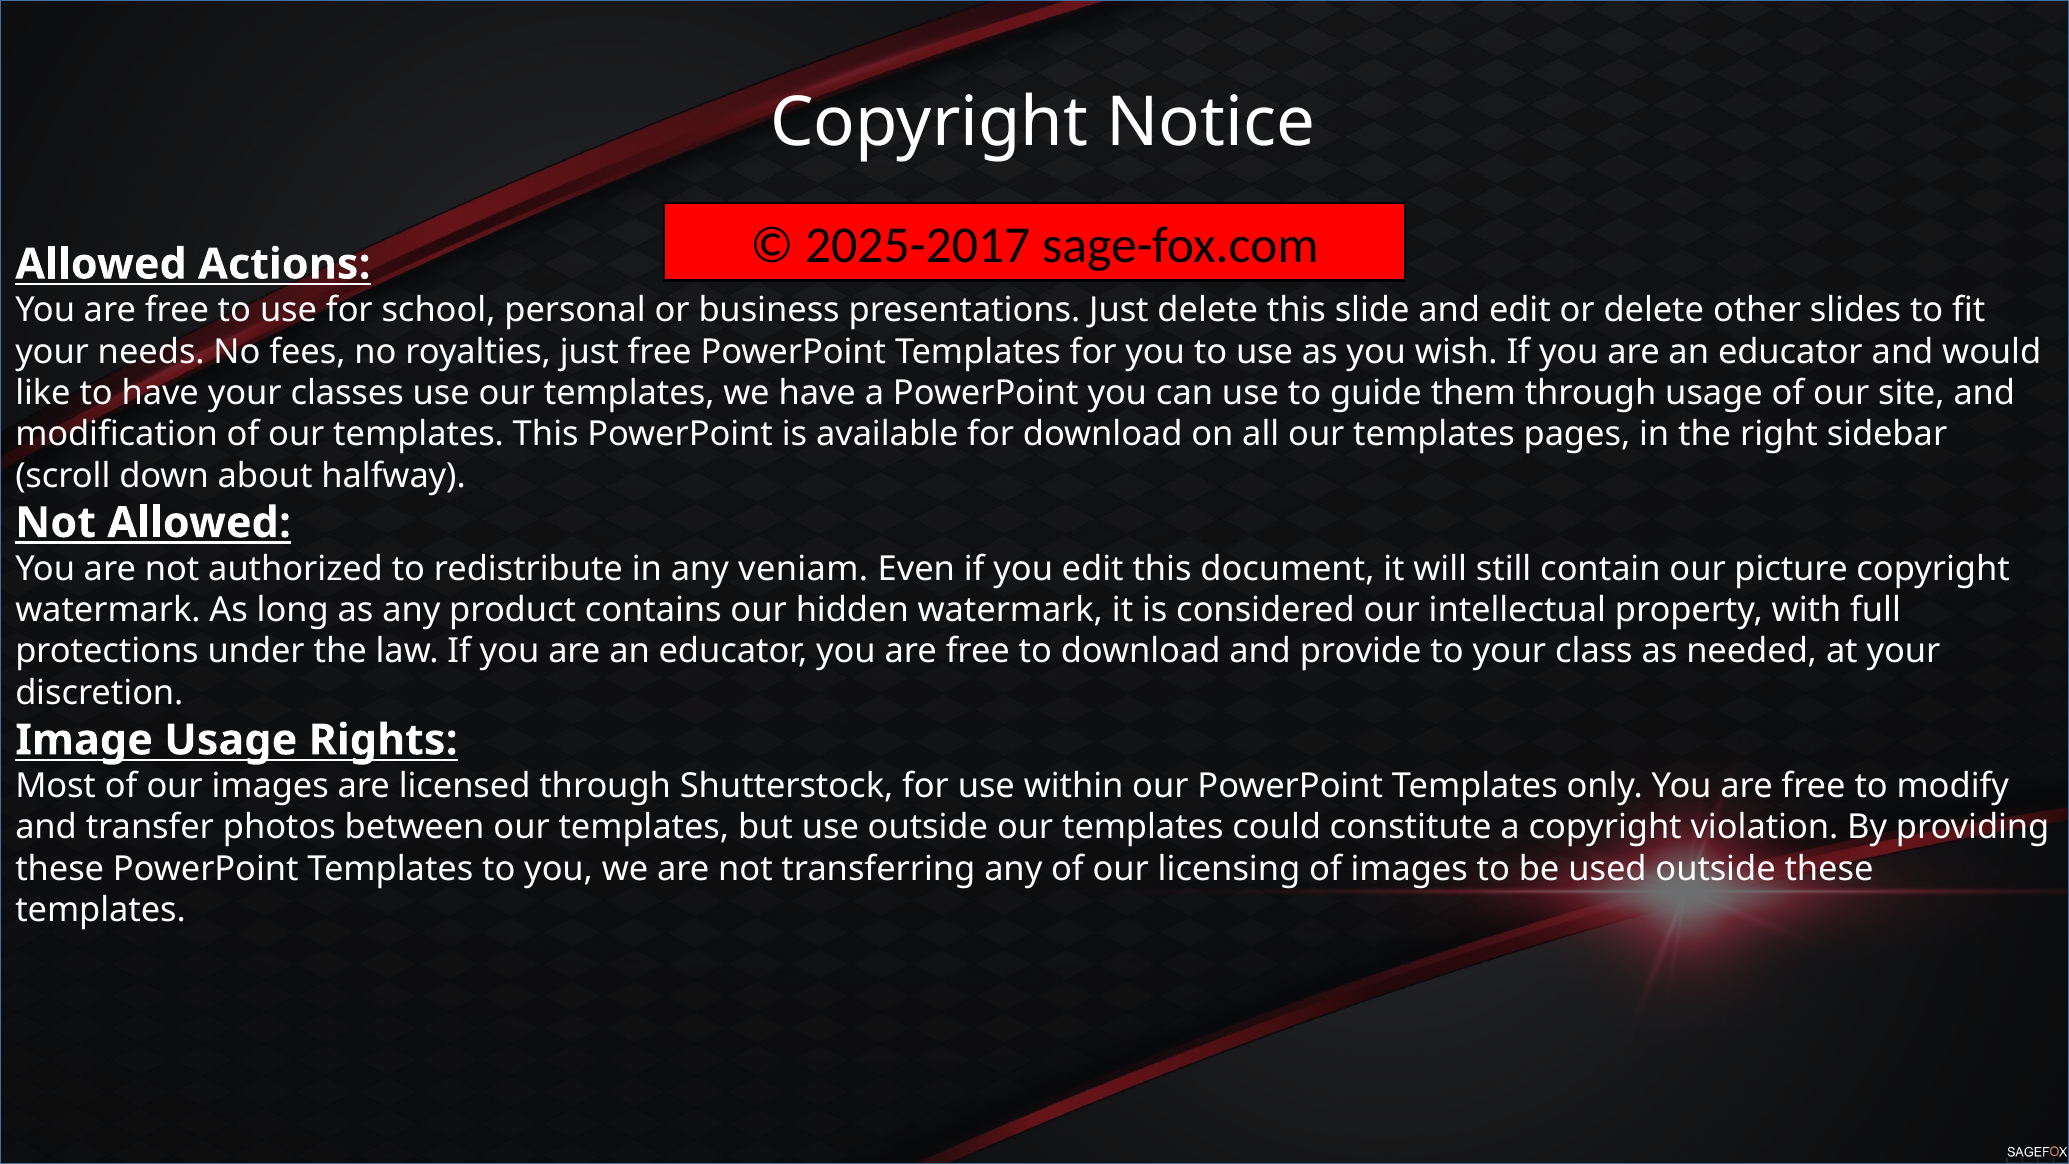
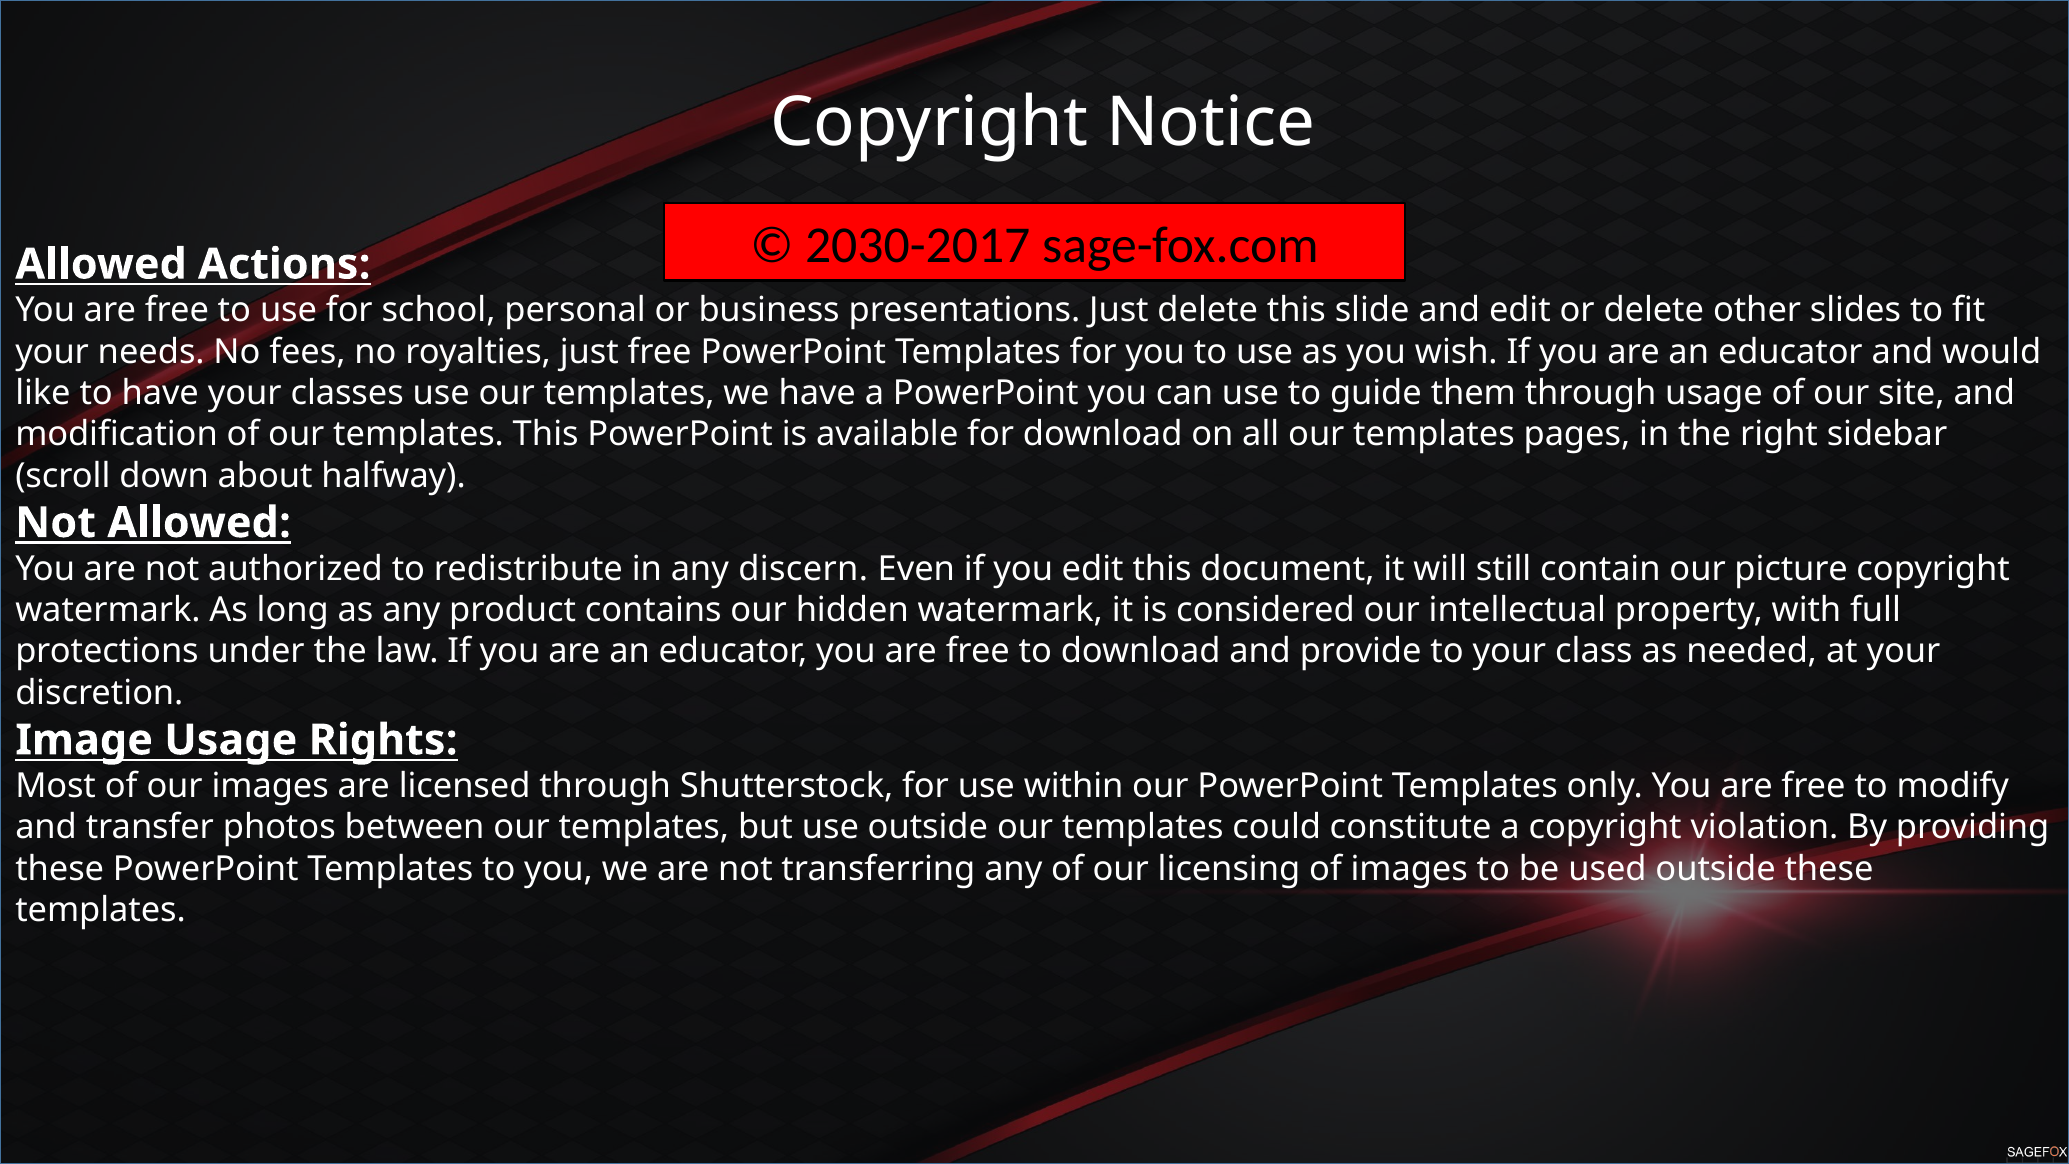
2025-2017: 2025-2017 -> 2030-2017 (918, 245)
veniam: veniam -> discern (803, 569)
